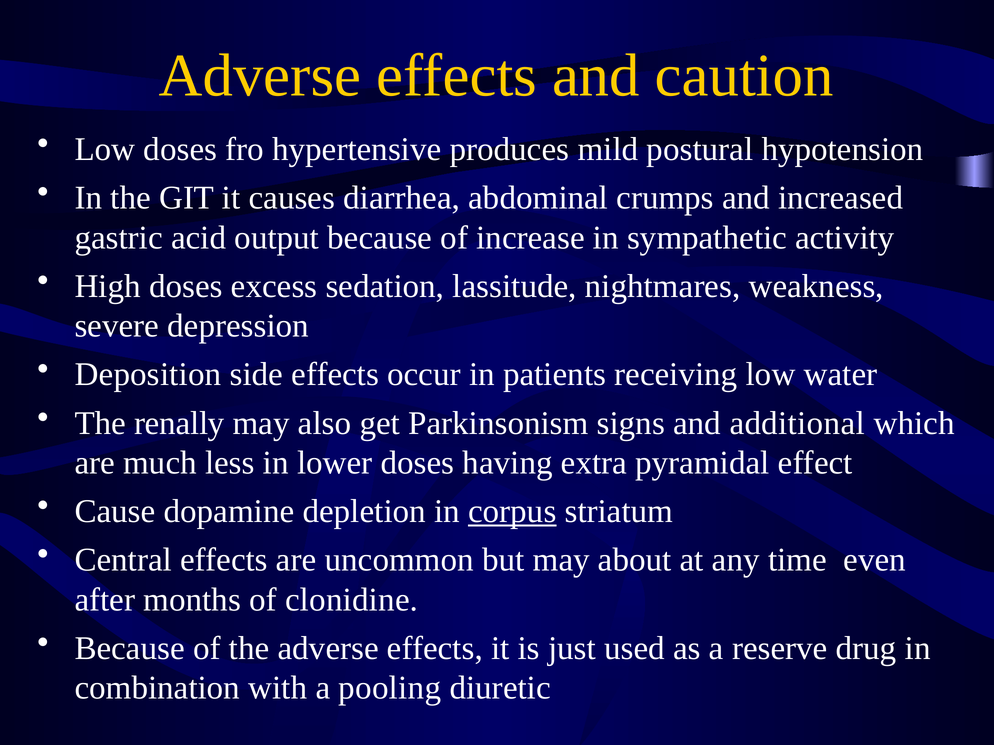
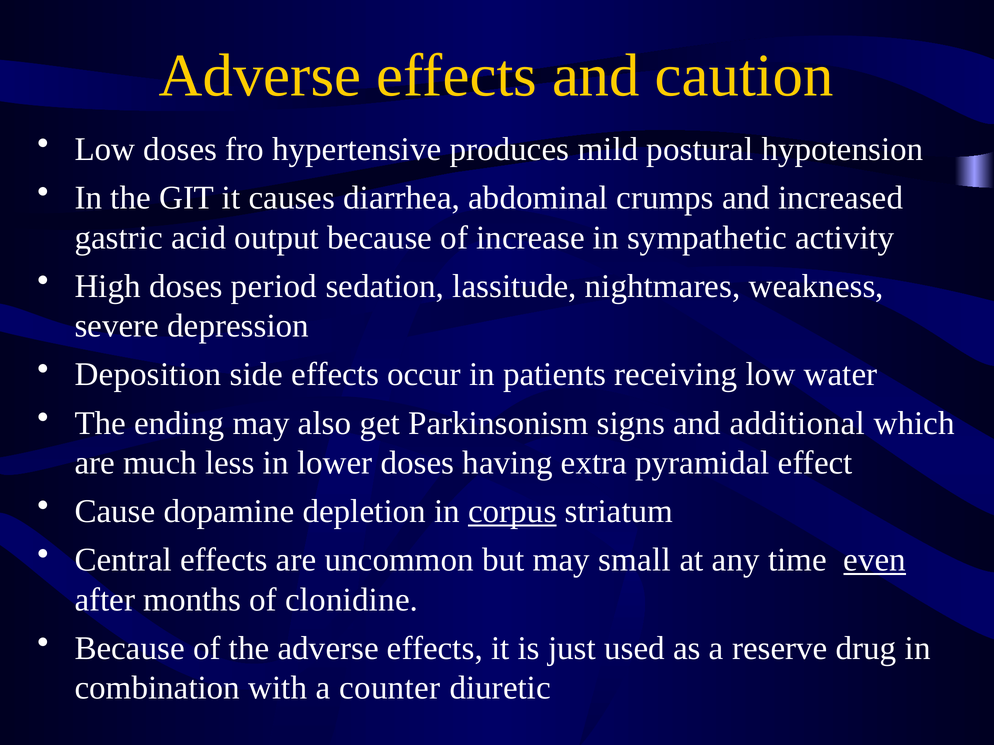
excess: excess -> period (274, 286)
renally: renally -> ending (179, 423)
about: about -> small (635, 560)
even underline: none -> present (875, 560)
pooling: pooling -> counter (390, 688)
